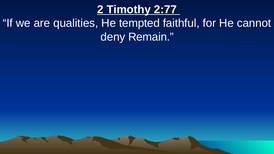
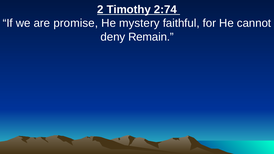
2:77: 2:77 -> 2:74 (165, 9)
qualities: qualities -> promise (76, 23)
tempted: tempted -> mystery (139, 23)
